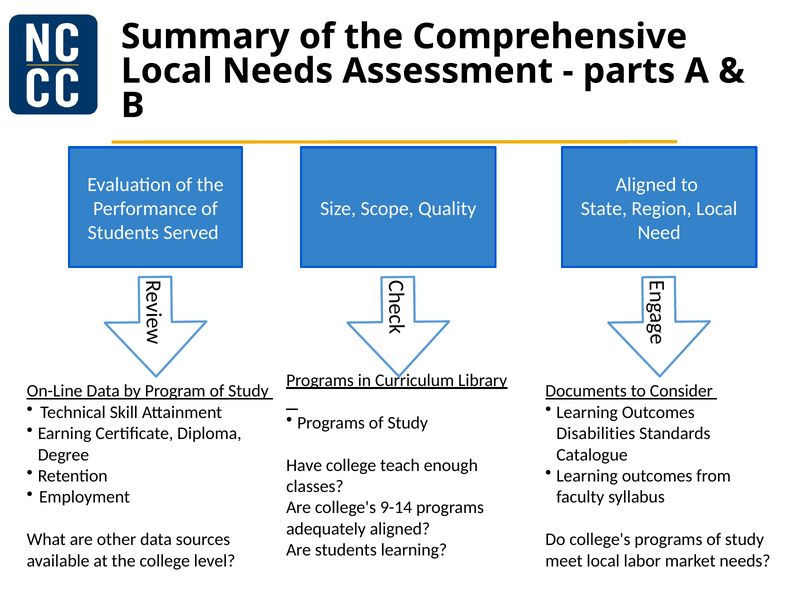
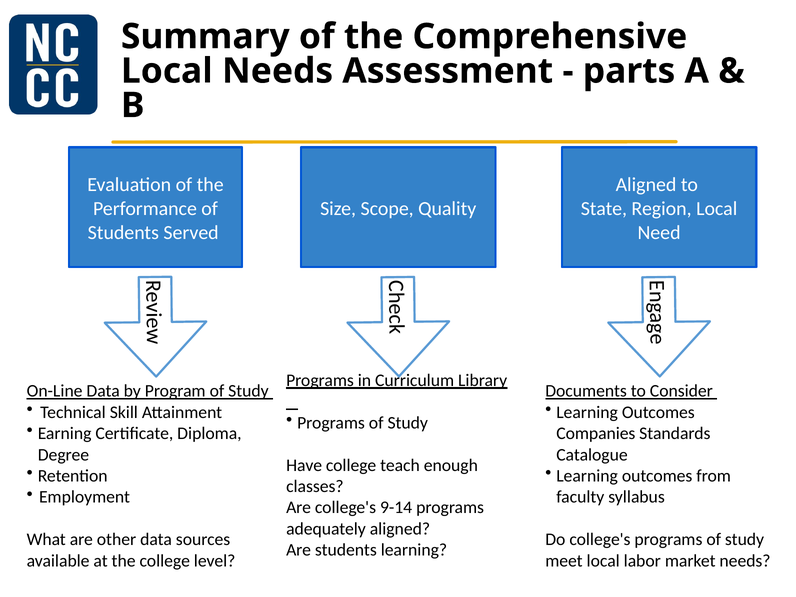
Disabilities: Disabilities -> Companies (596, 434)
